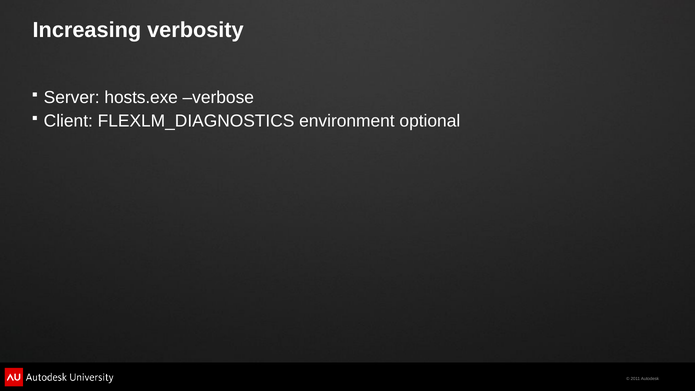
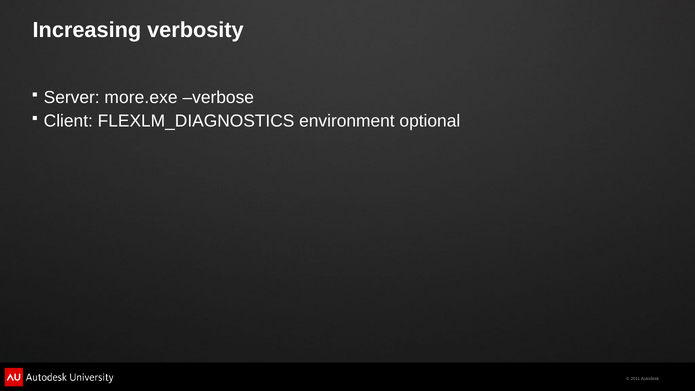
hosts.exe: hosts.exe -> more.exe (141, 98)
